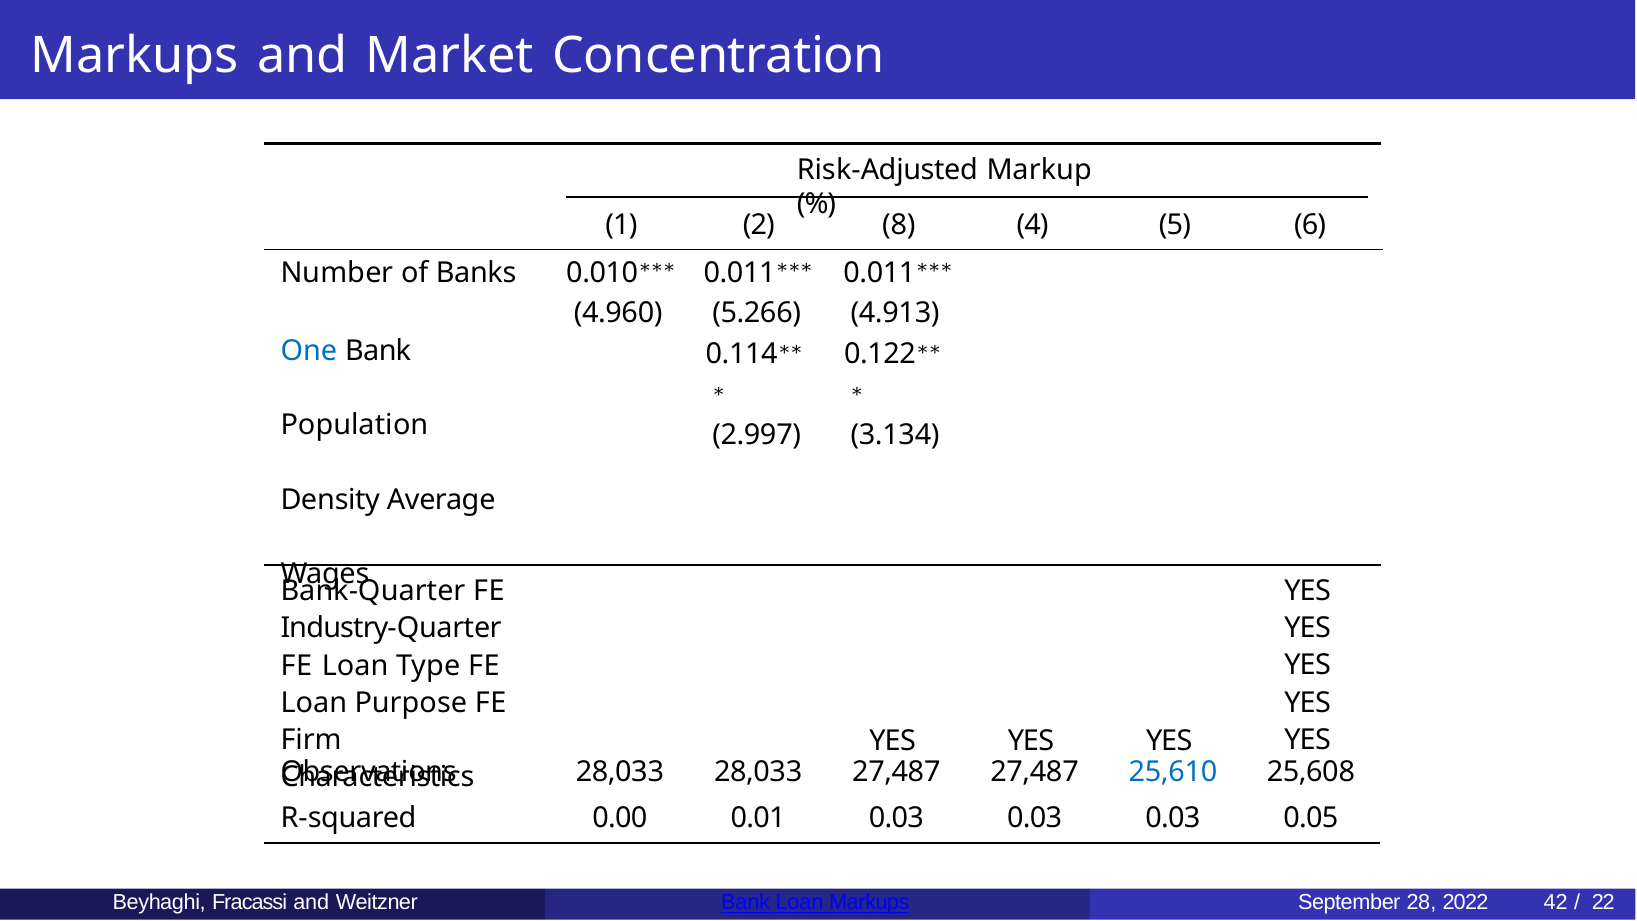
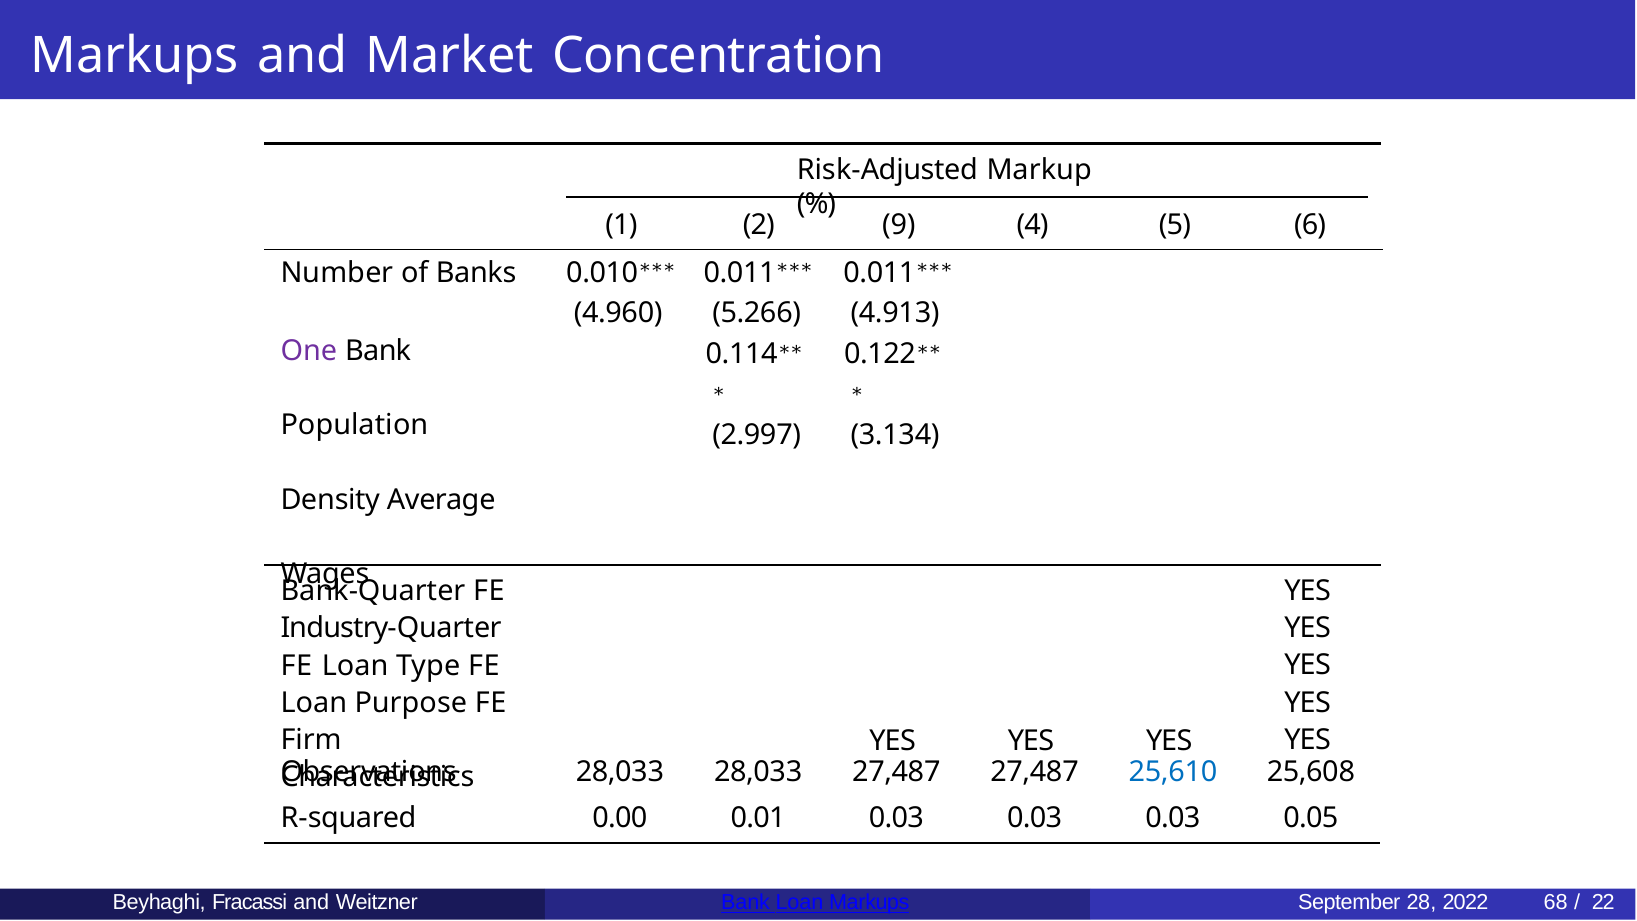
8: 8 -> 9 (899, 225)
One colour: blue -> purple (309, 351)
42: 42 -> 68 (1556, 903)
